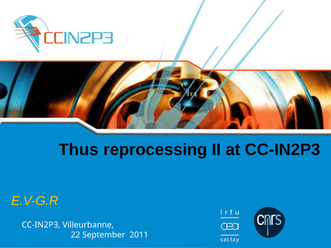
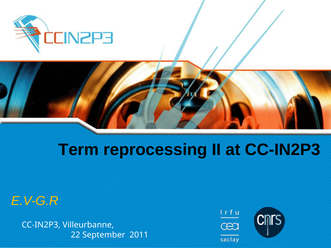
Thus: Thus -> Term (79, 150)
